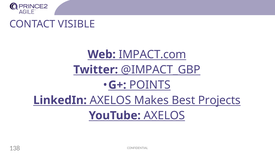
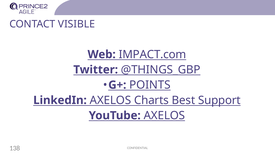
@IMPACT_GBP: @IMPACT_GBP -> @THINGS_GBP (161, 70)
Makes: Makes -> Charts (151, 100)
Projects: Projects -> Support (219, 100)
